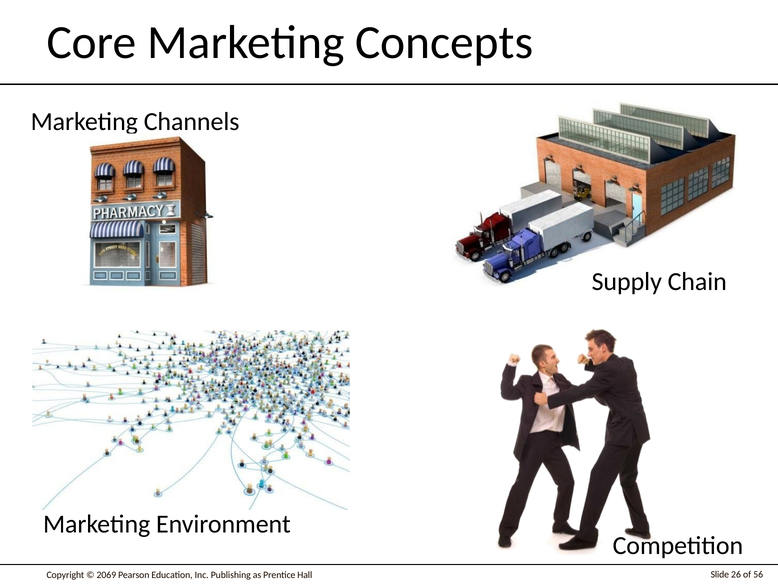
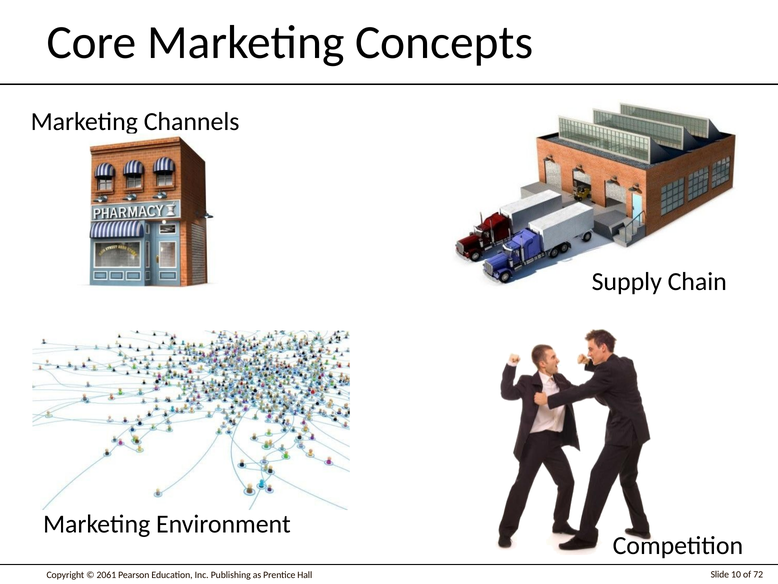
2069: 2069 -> 2061 (106, 574)
26: 26 -> 10 (736, 574)
56: 56 -> 72 (758, 574)
